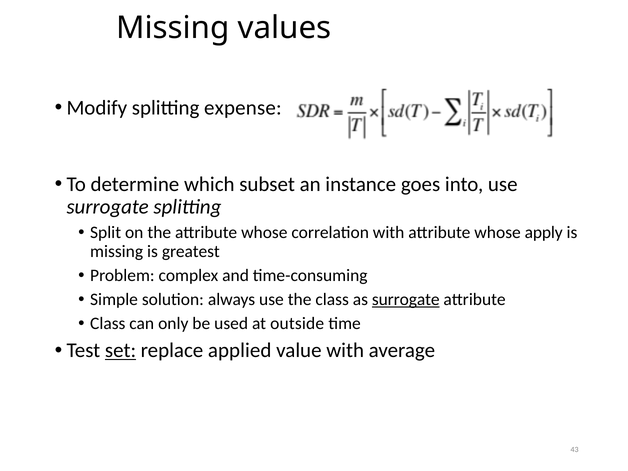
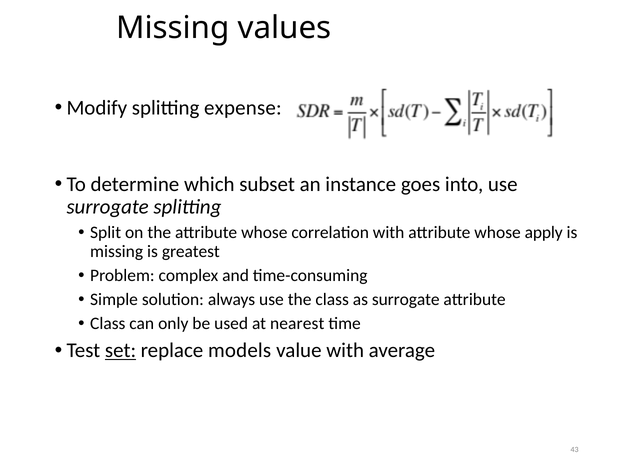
surrogate underline: present -> none (406, 300)
outside: outside -> nearest (297, 324)
applied: applied -> models (240, 351)
